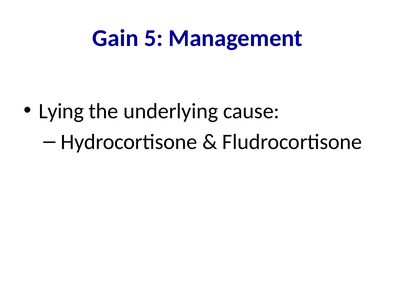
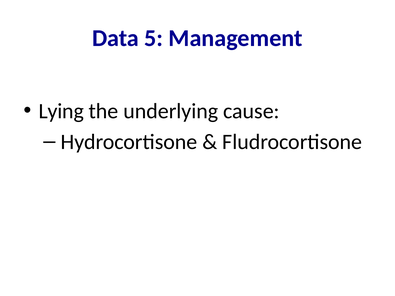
Gain: Gain -> Data (116, 38)
